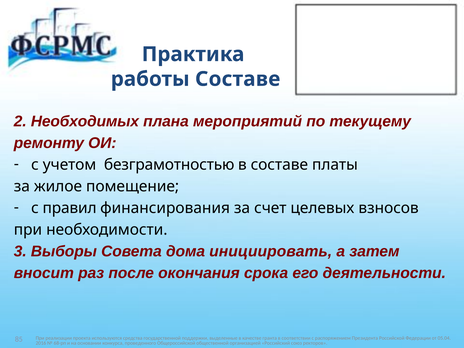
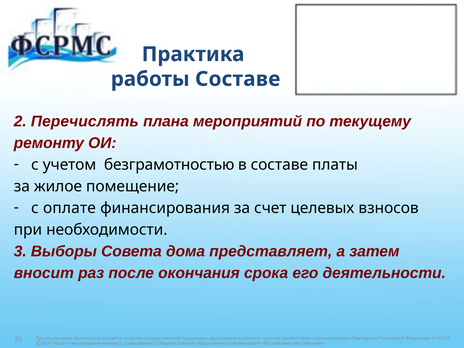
Необходимых: Необходимых -> Перечислять (85, 121)
правил: правил -> оплате (69, 208)
инициировать: инициировать -> представляет (271, 251)
